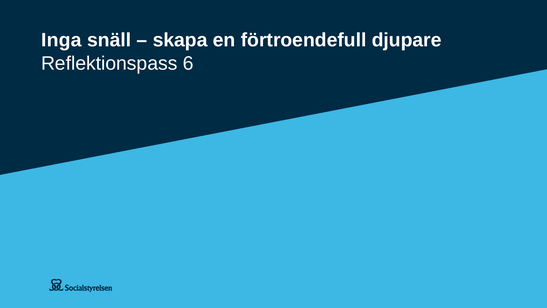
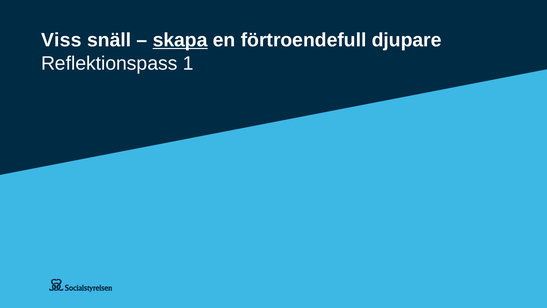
Inga: Inga -> Viss (61, 40)
skapa underline: none -> present (180, 40)
6: 6 -> 1 (188, 63)
